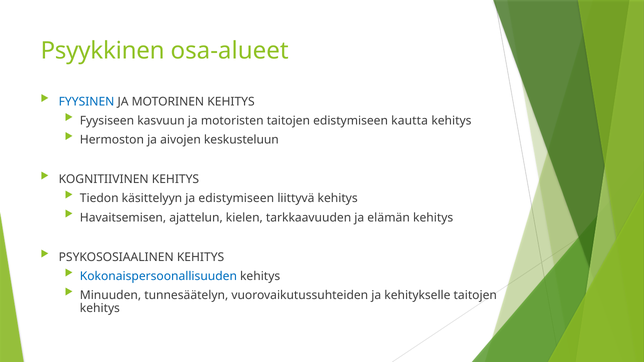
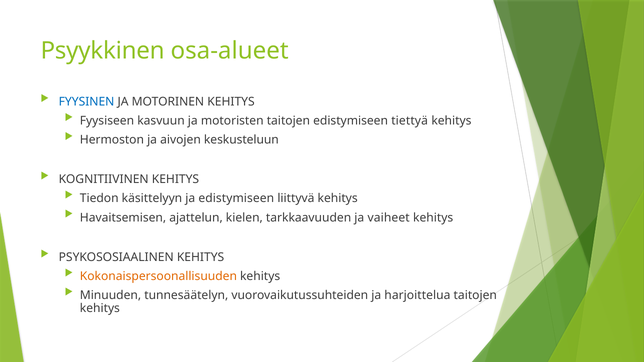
kautta: kautta -> tiettyä (410, 121)
elämän: elämän -> vaiheet (389, 218)
Kokonaispersoonallisuuden colour: blue -> orange (158, 276)
kehitykselle: kehitykselle -> harjoittelua (417, 295)
